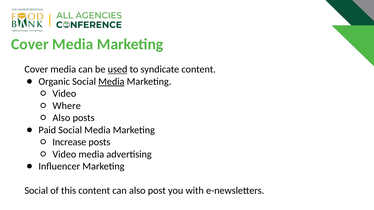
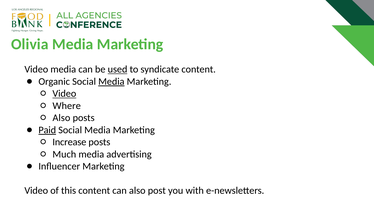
Cover: Cover -> Olivia (30, 44)
Cover: Cover -> Video (36, 70)
Video underline: none -> present (64, 94)
Paid underline: none -> present (47, 130)
Video: Video -> Much (64, 155)
Social: Social -> Video (36, 191)
